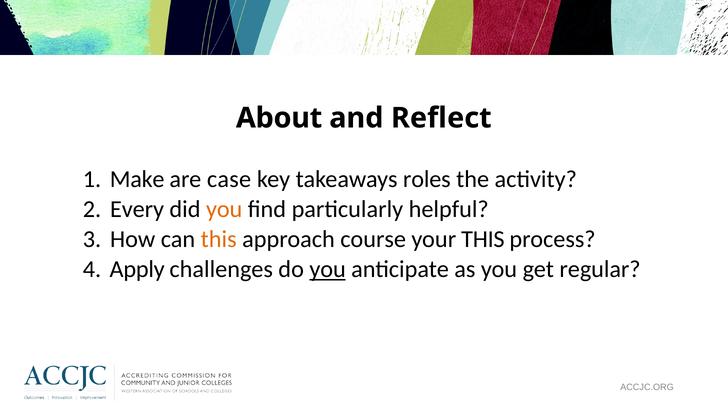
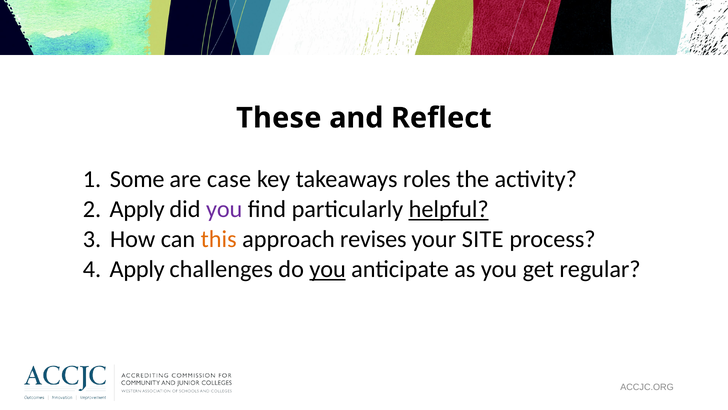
About: About -> These (279, 118)
Make: Make -> Some (137, 179)
Every: Every -> Apply (137, 209)
you colour: orange -> purple (224, 209)
helpful underline: none -> present (449, 209)
course: course -> revises (373, 239)
your THIS: THIS -> SITE (483, 239)
